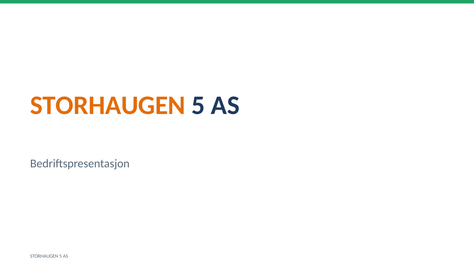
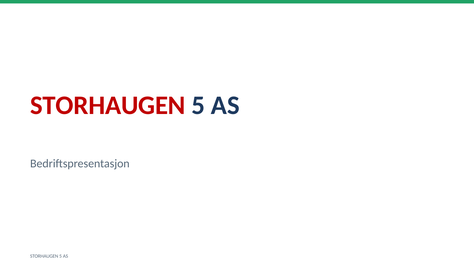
STORHAUGEN colour: orange -> red (108, 105)
